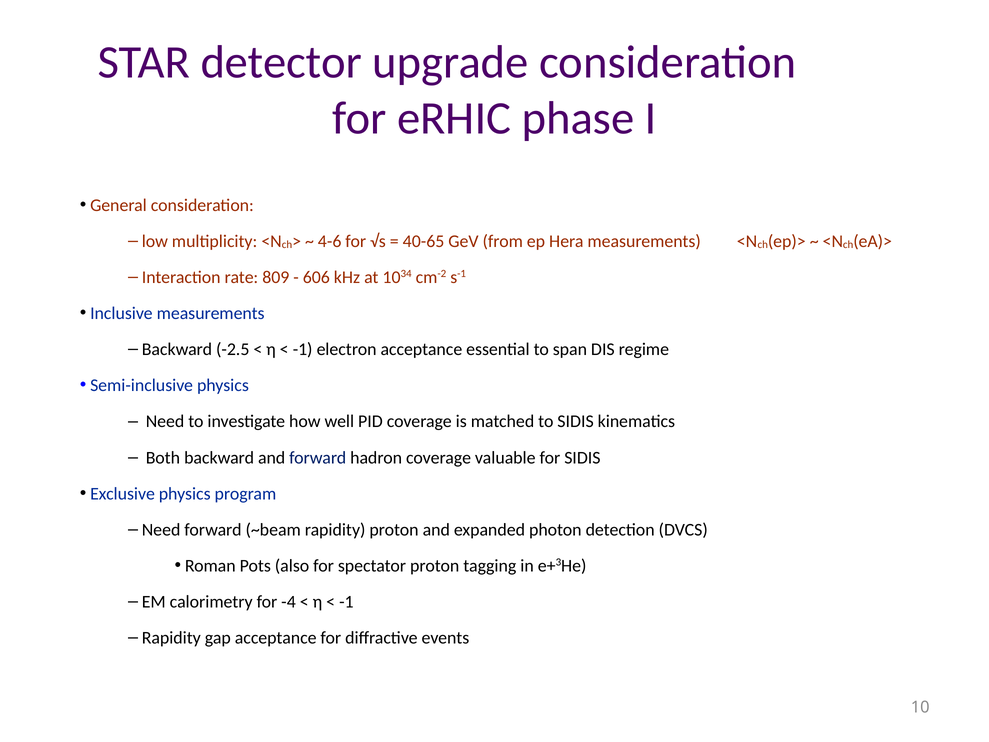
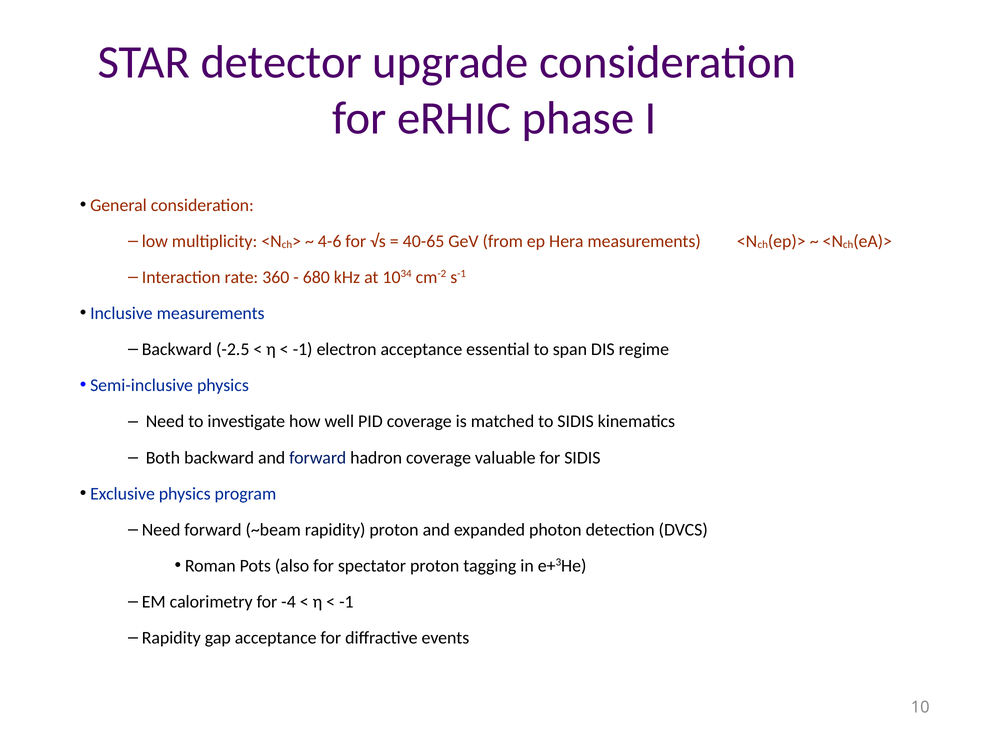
809: 809 -> 360 (276, 277)
606: 606 -> 680 (316, 277)
